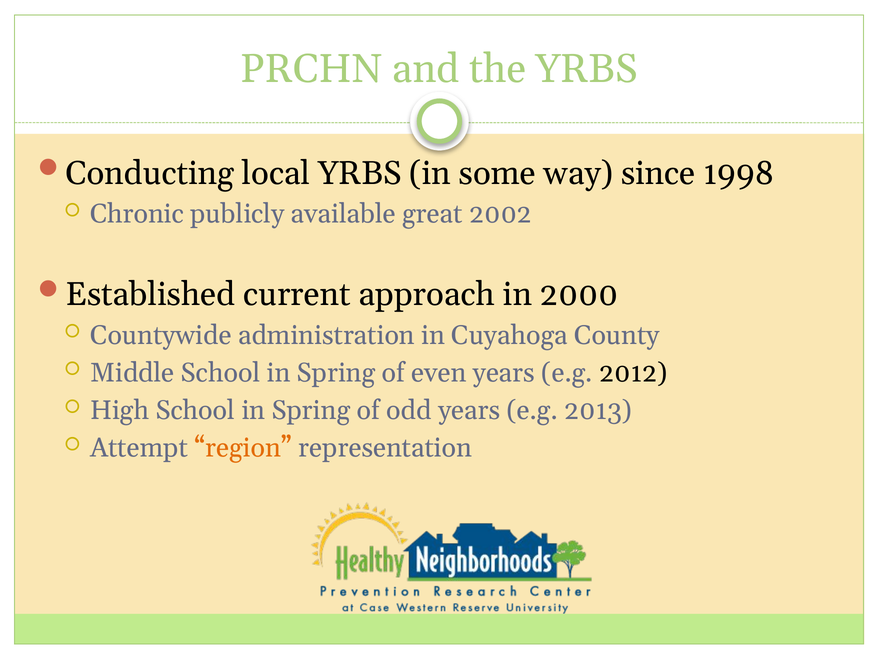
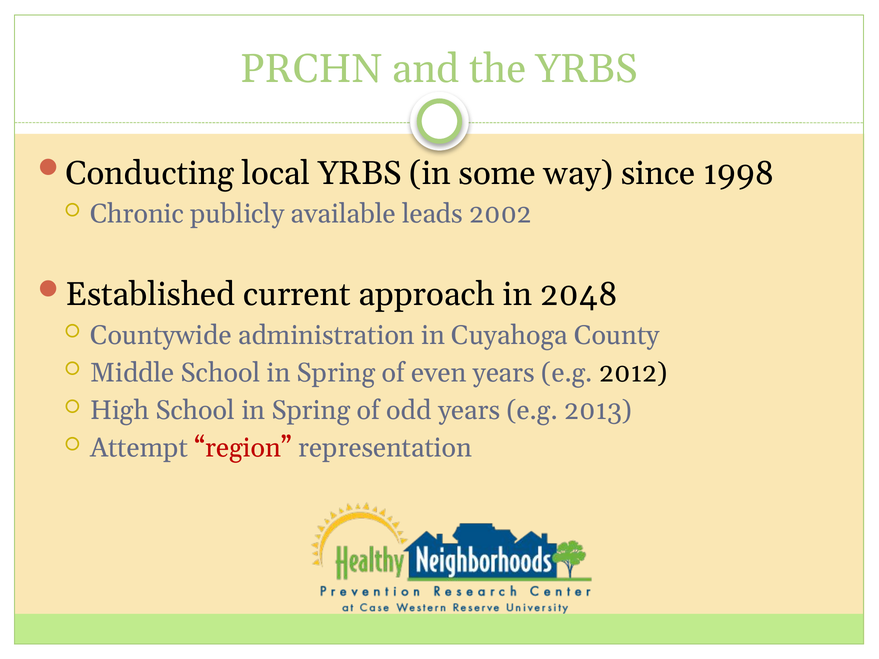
great: great -> leads (433, 214)
2000: 2000 -> 2048 (579, 295)
region colour: orange -> red (243, 448)
